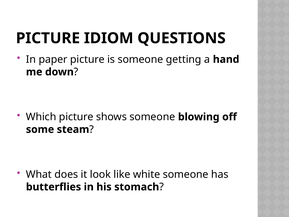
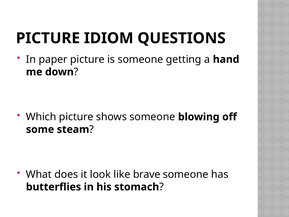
white: white -> brave (147, 174)
